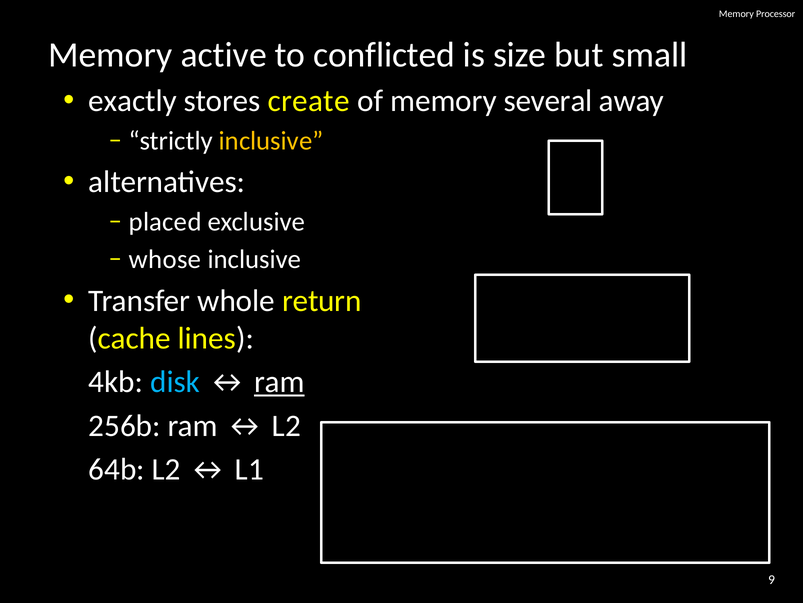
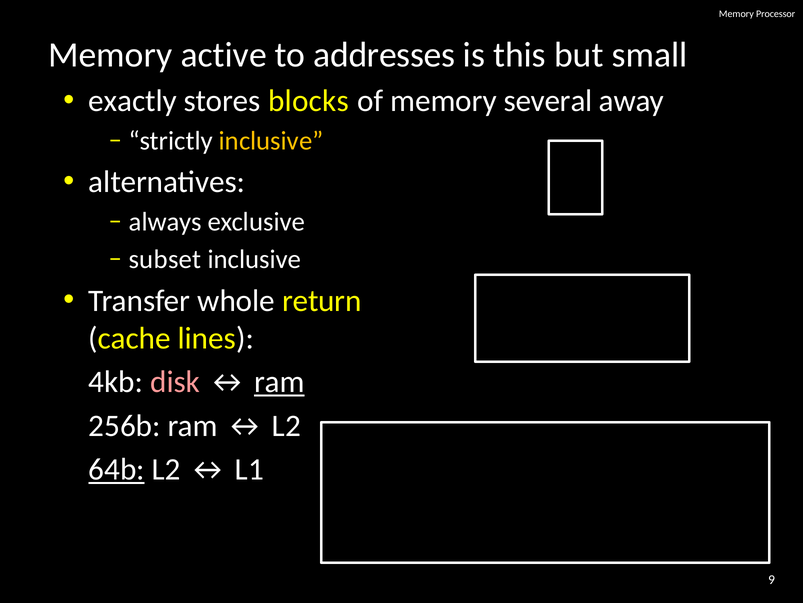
conflicted: conflicted -> addresses (384, 55)
size: size -> this (520, 55)
create: create -> blocks (309, 101)
placed: placed -> always (165, 222)
whose: whose -> subset (165, 259)
disk colour: light blue -> pink (175, 382)
64b underline: none -> present (117, 469)
